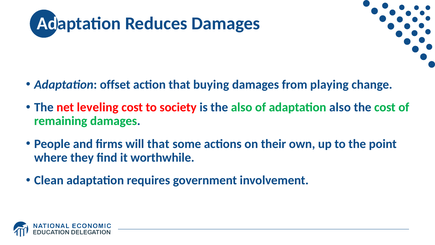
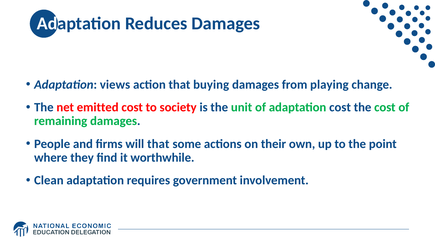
offset: offset -> views (115, 84)
leveling: leveling -> emitted (98, 107)
the also: also -> unit (242, 107)
adaptation also: also -> cost (340, 107)
